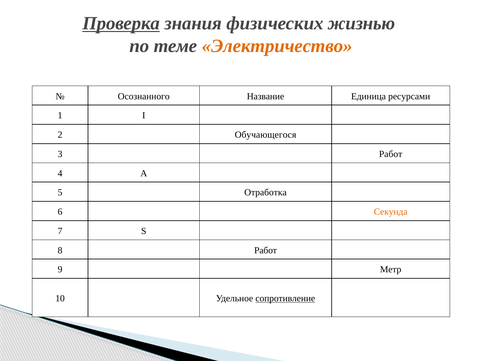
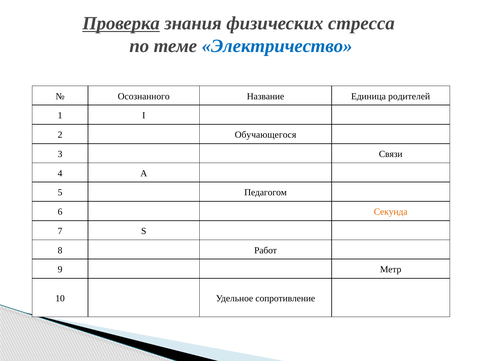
жизнью: жизнью -> стресса (361, 23)
Электричество colour: orange -> blue (277, 46)
ресурсами: ресурсами -> родителей (409, 96)
3 Работ: Работ -> Связи (391, 154)
Отработка: Отработка -> Педагогом (266, 193)
сопротивление underline: present -> none (285, 299)
